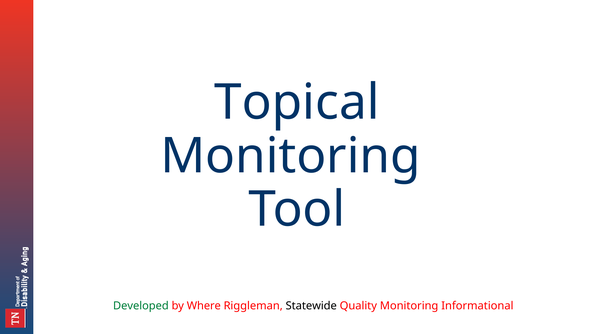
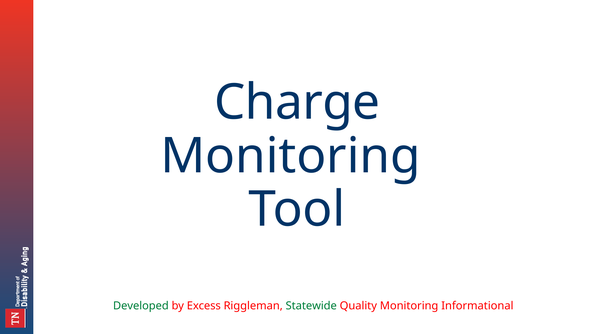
Topical: Topical -> Charge (297, 103)
Where: Where -> Excess (204, 306)
Statewide colour: black -> green (311, 306)
